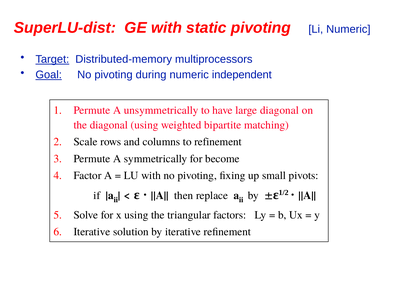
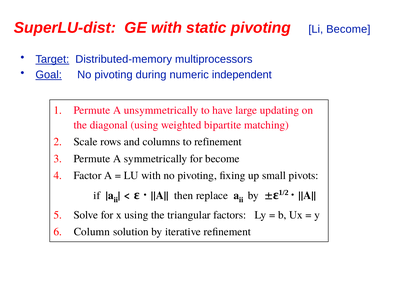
Li Numeric: Numeric -> Become (348, 29)
large diagonal: diagonal -> updating (279, 110)
Iterative: Iterative -> Column (92, 231)
